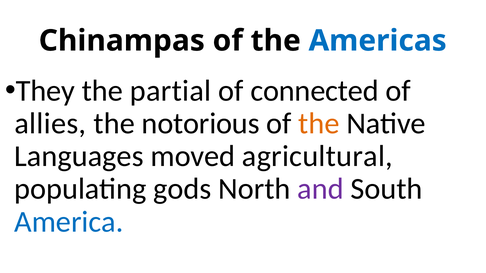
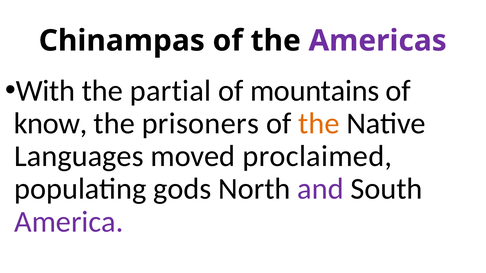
Americas colour: blue -> purple (378, 41)
They: They -> With (45, 91)
connected: connected -> mountains (315, 91)
allies: allies -> know (51, 124)
notorious: notorious -> prisoners (200, 124)
agricultural: agricultural -> proclaimed (317, 156)
America colour: blue -> purple (69, 222)
